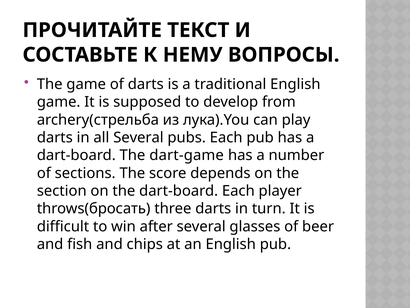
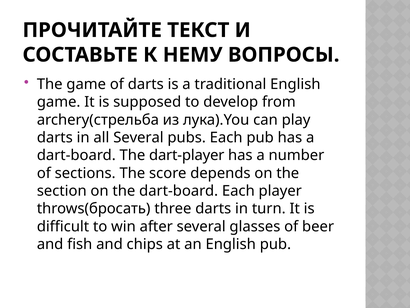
dart-game: dart-game -> dart-player (187, 155)
